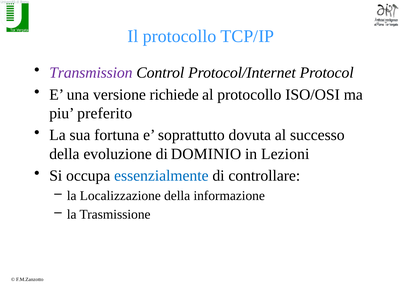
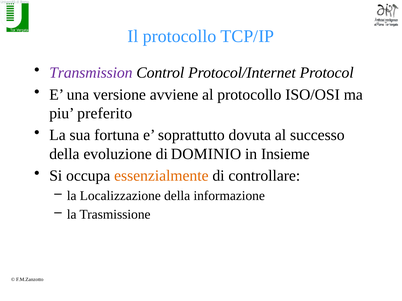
richiede: richiede -> avviene (174, 95)
Lezioni: Lezioni -> Insieme (285, 154)
essenzialmente colour: blue -> orange (161, 176)
